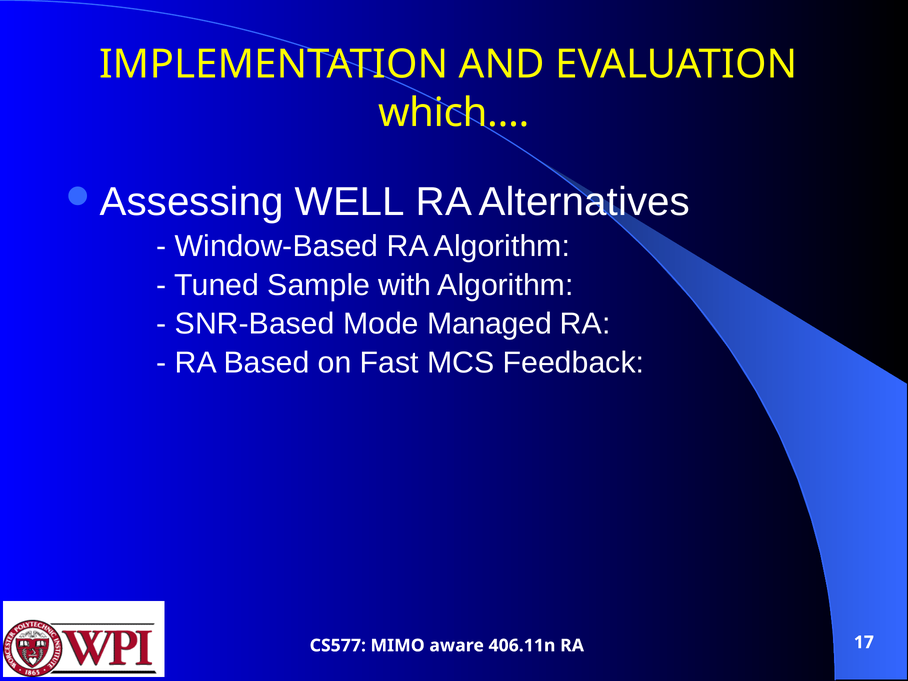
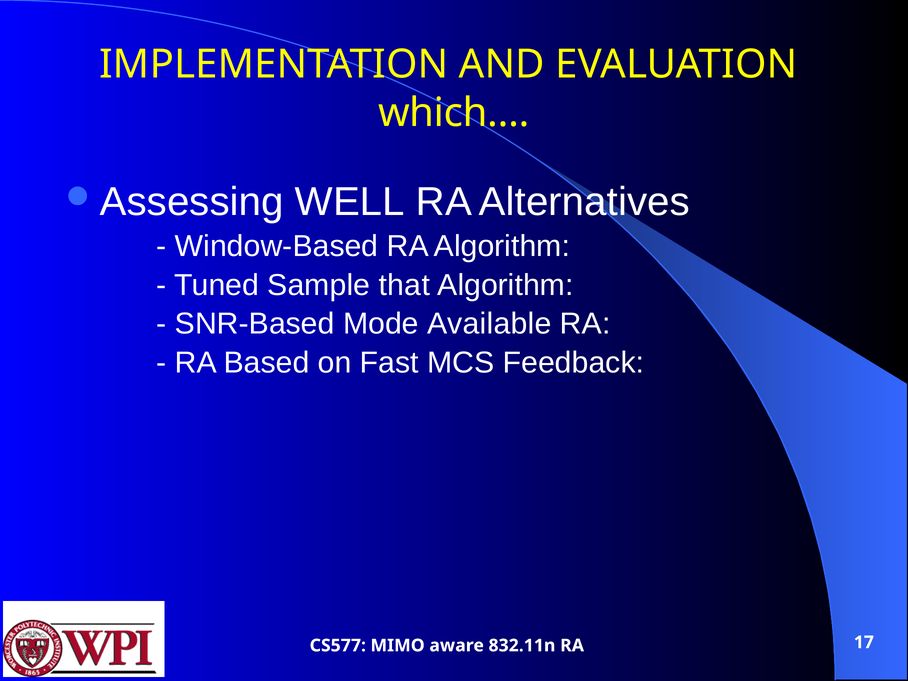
with: with -> that (404, 285)
Managed: Managed -> Available (489, 324)
406.11n: 406.11n -> 832.11n (522, 646)
